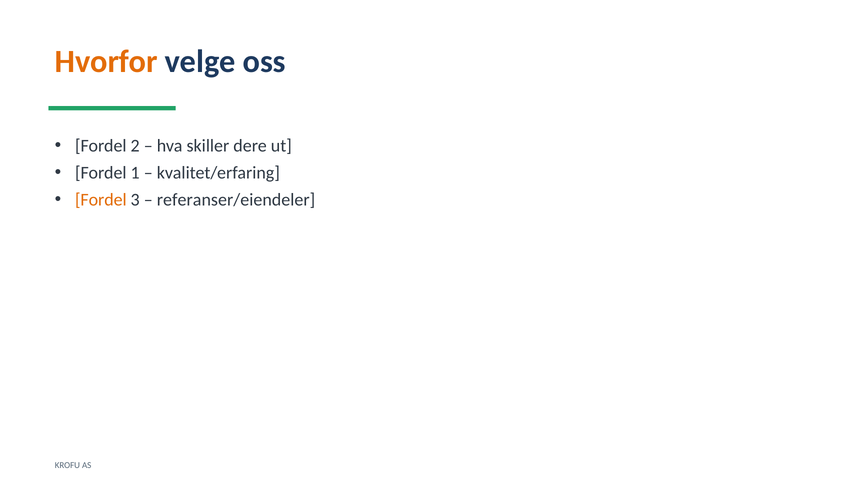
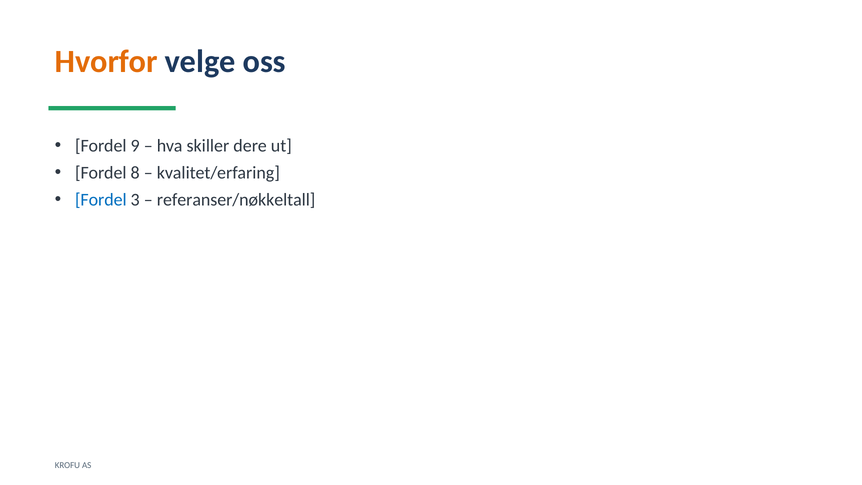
2: 2 -> 9 (135, 146)
1: 1 -> 8 (135, 173)
Fordel colour: orange -> blue (101, 200)
referanser/eiendeler: referanser/eiendeler -> referanser/nøkkeltall (236, 200)
